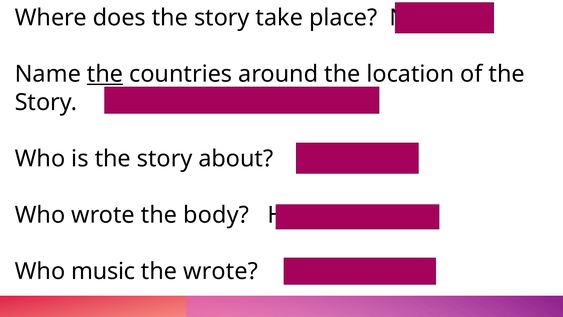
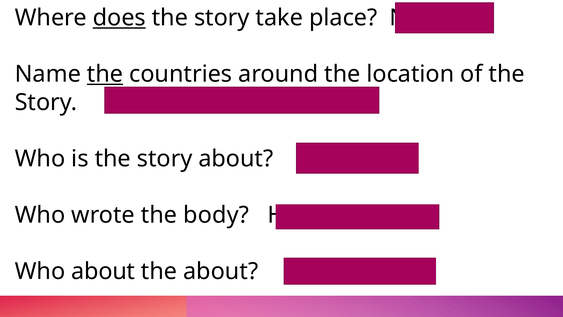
does underline: none -> present (119, 18)
Who music: music -> about (103, 271)
the wrote: wrote -> about (221, 271)
